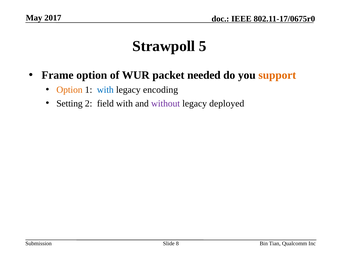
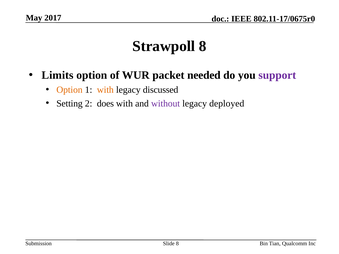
Strawpoll 5: 5 -> 8 (203, 46)
Frame: Frame -> Limits (57, 75)
support colour: orange -> purple (277, 75)
with colour: blue -> orange (105, 90)
encoding: encoding -> discussed (161, 90)
field: field -> does (105, 104)
